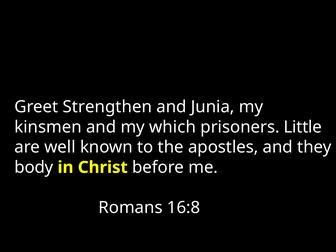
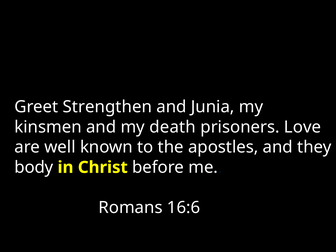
which: which -> death (173, 127)
Little: Little -> Love (303, 127)
16:8: 16:8 -> 16:6 (184, 208)
